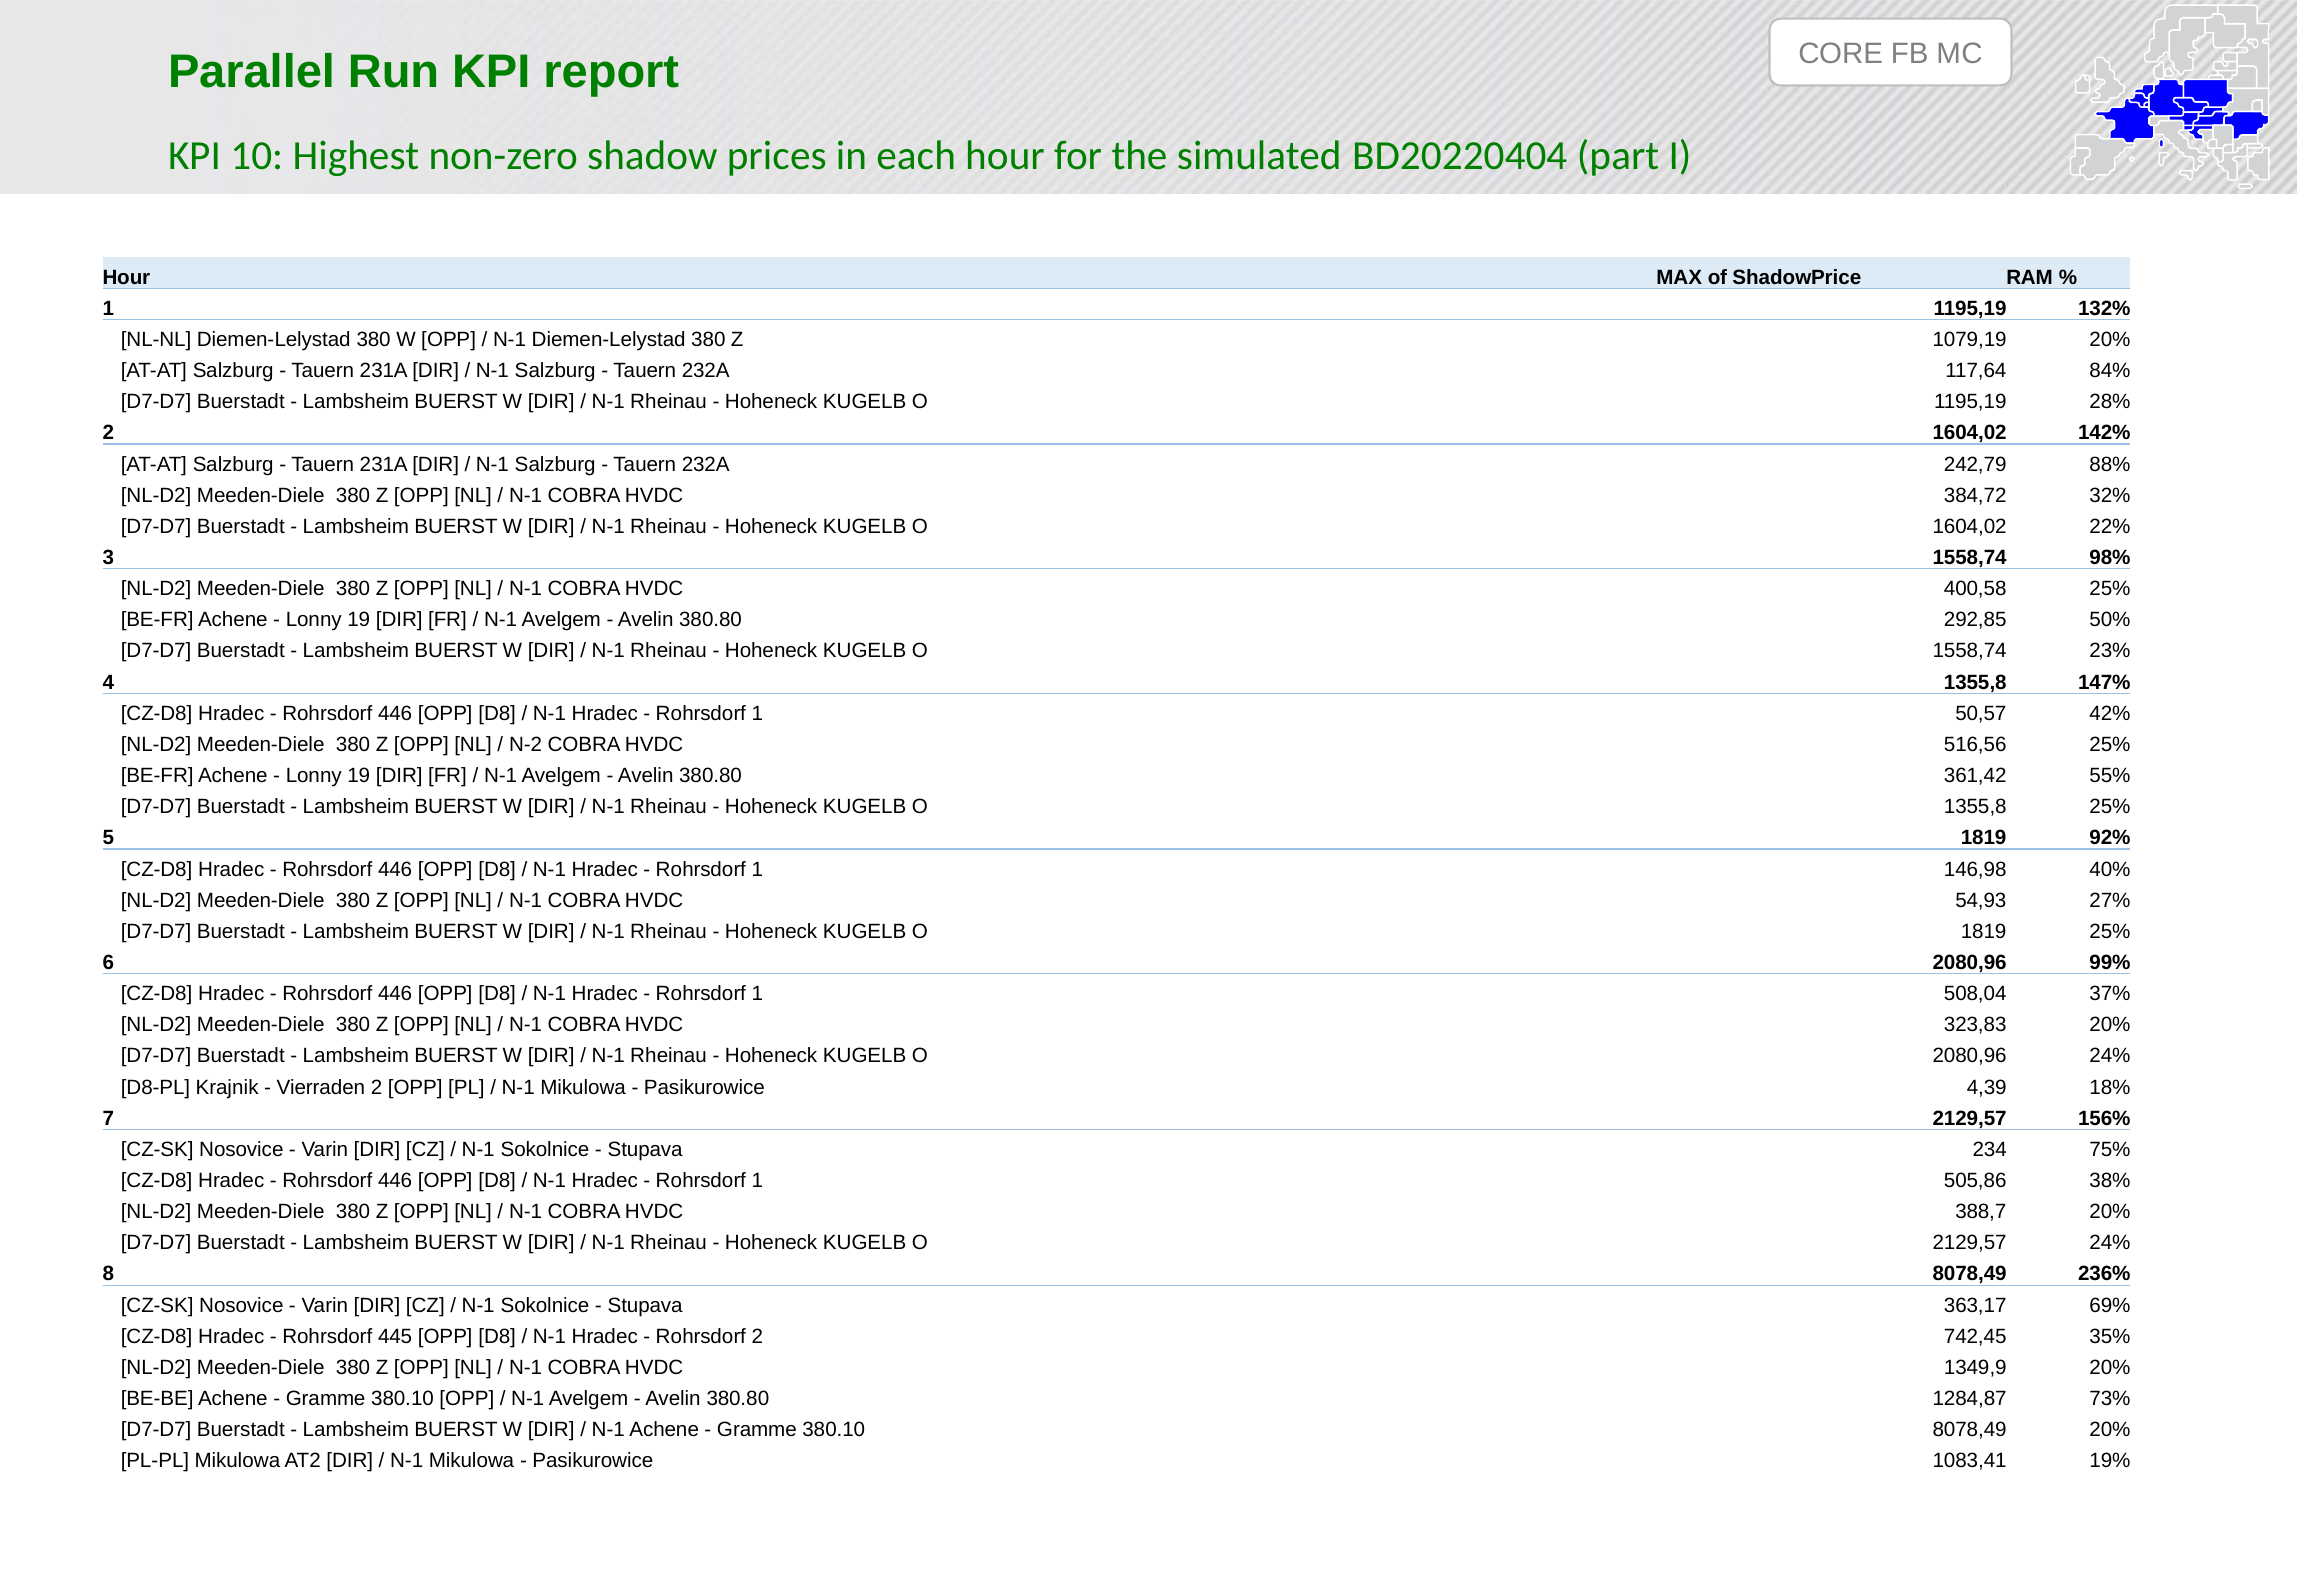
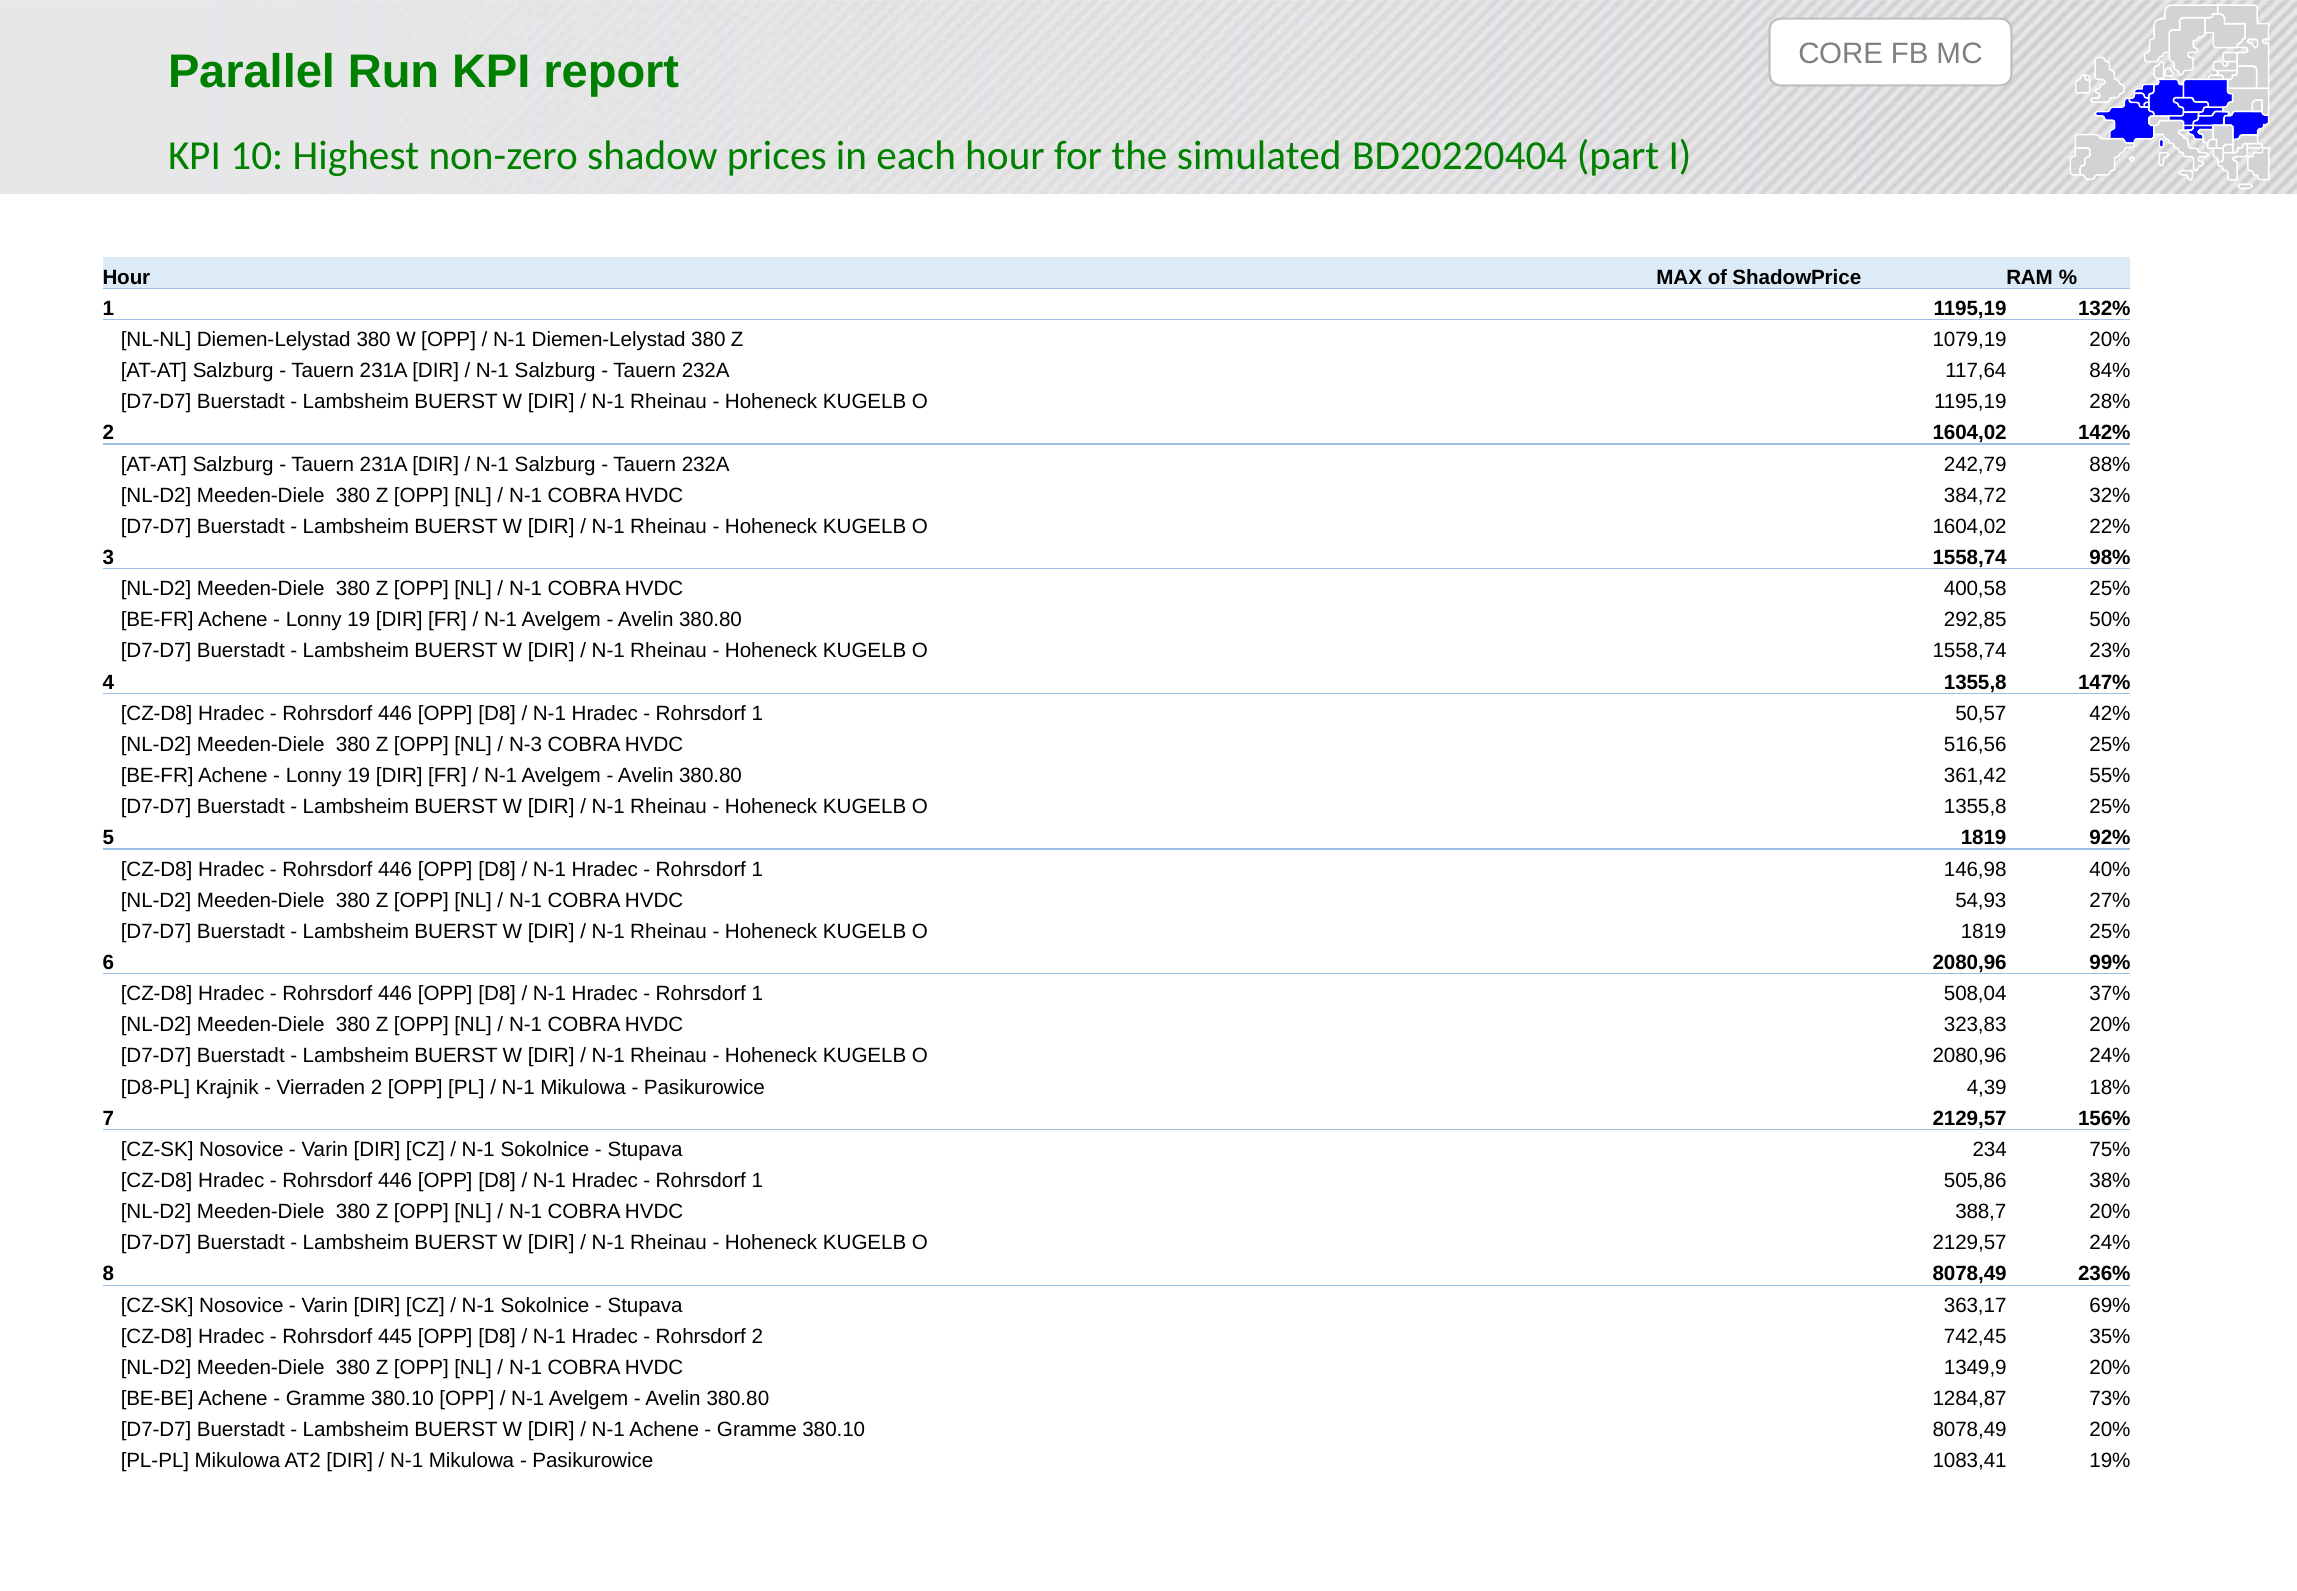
N-2: N-2 -> N-3 (526, 744)
